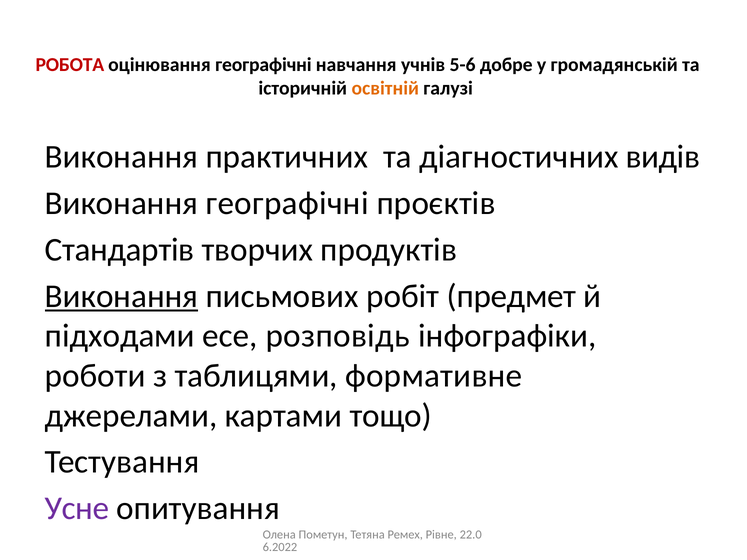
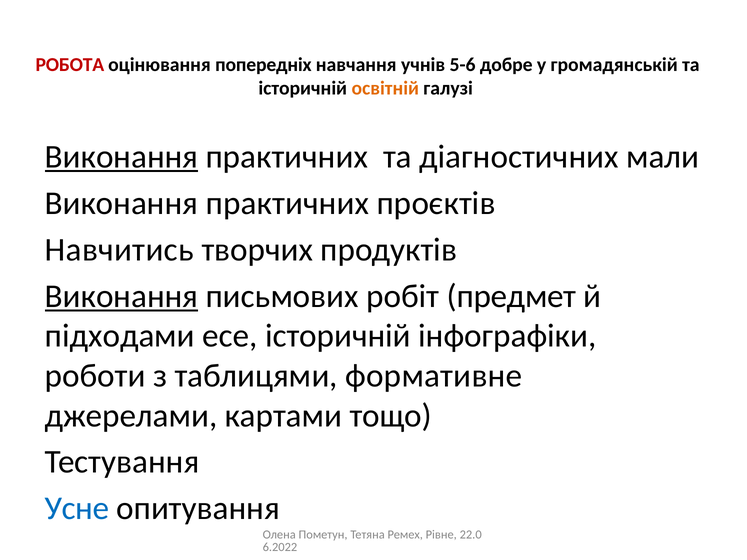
оцінювання географічні: географічні -> попередніх (263, 65)
Виконання underline: none -> present (121, 157)
видів: видів -> мали (663, 157)
географічні: географічні -> практичних (287, 203)
Стандартів: Стандартів -> Навчитись (119, 250)
есе розповідь: розповідь -> історичній (338, 336)
Усне colour: purple -> blue (77, 509)
